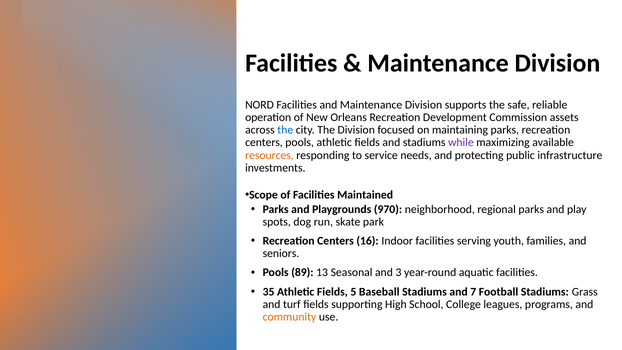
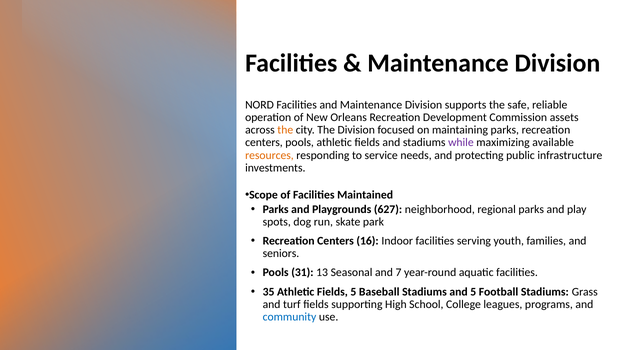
the colour: blue -> orange (285, 130)
970: 970 -> 627 (388, 209)
89: 89 -> 31 (302, 273)
3: 3 -> 7 (398, 273)
and 7: 7 -> 5 (473, 292)
community colour: orange -> blue (289, 317)
